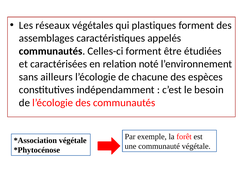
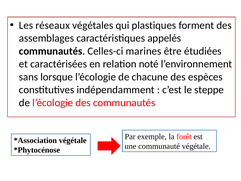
Celles-ci forment: forment -> marines (144, 51)
ailleurs: ailleurs -> lorsque (57, 77)
besoin: besoin -> steppe (209, 90)
